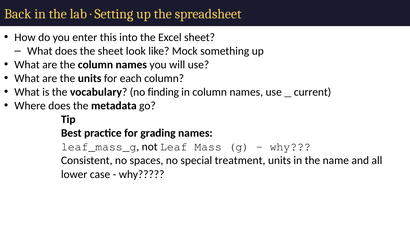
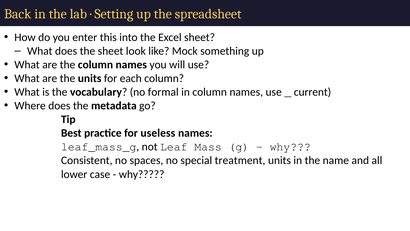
finding: finding -> formal (163, 92)
grading: grading -> useless (158, 133)
